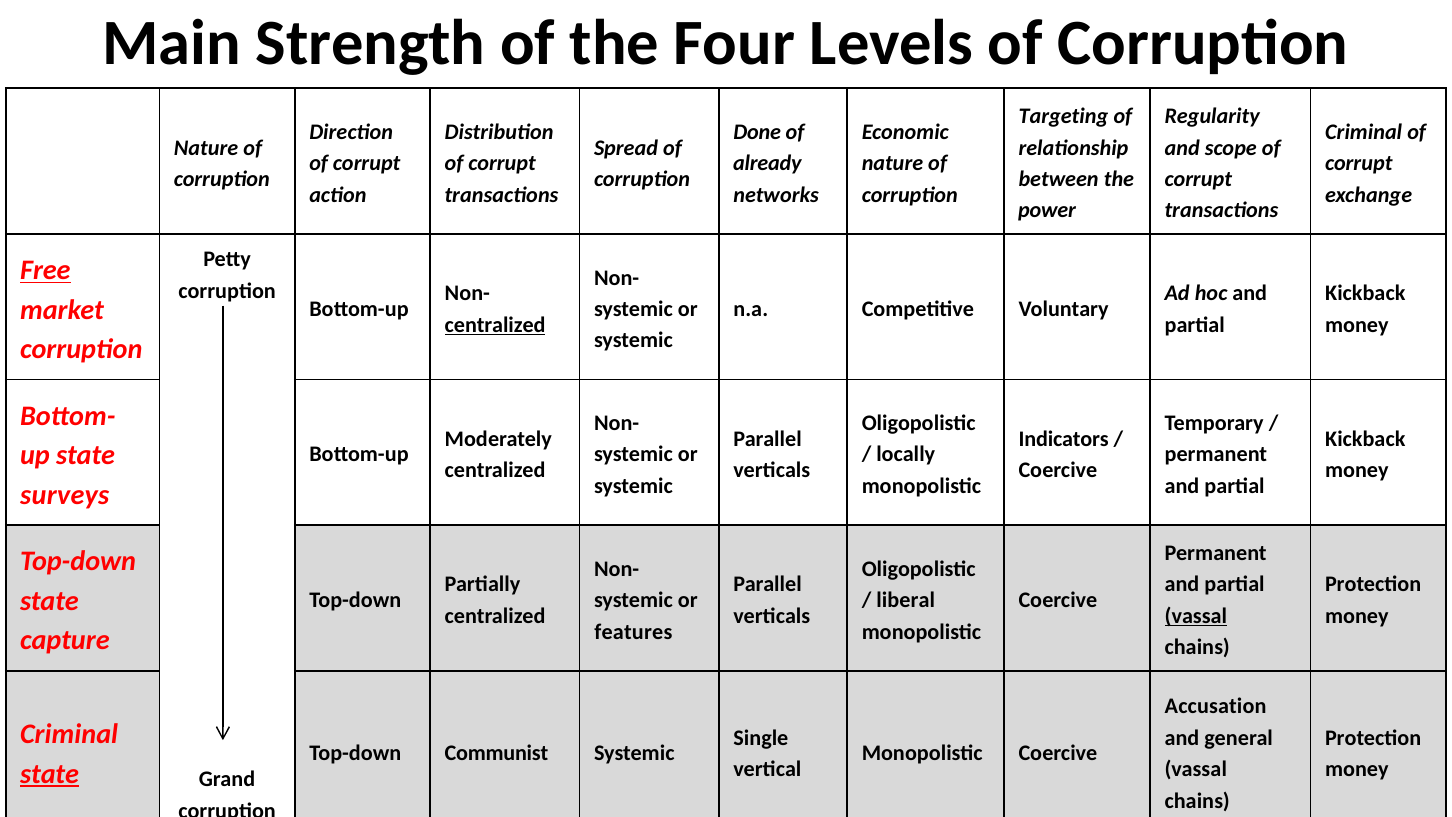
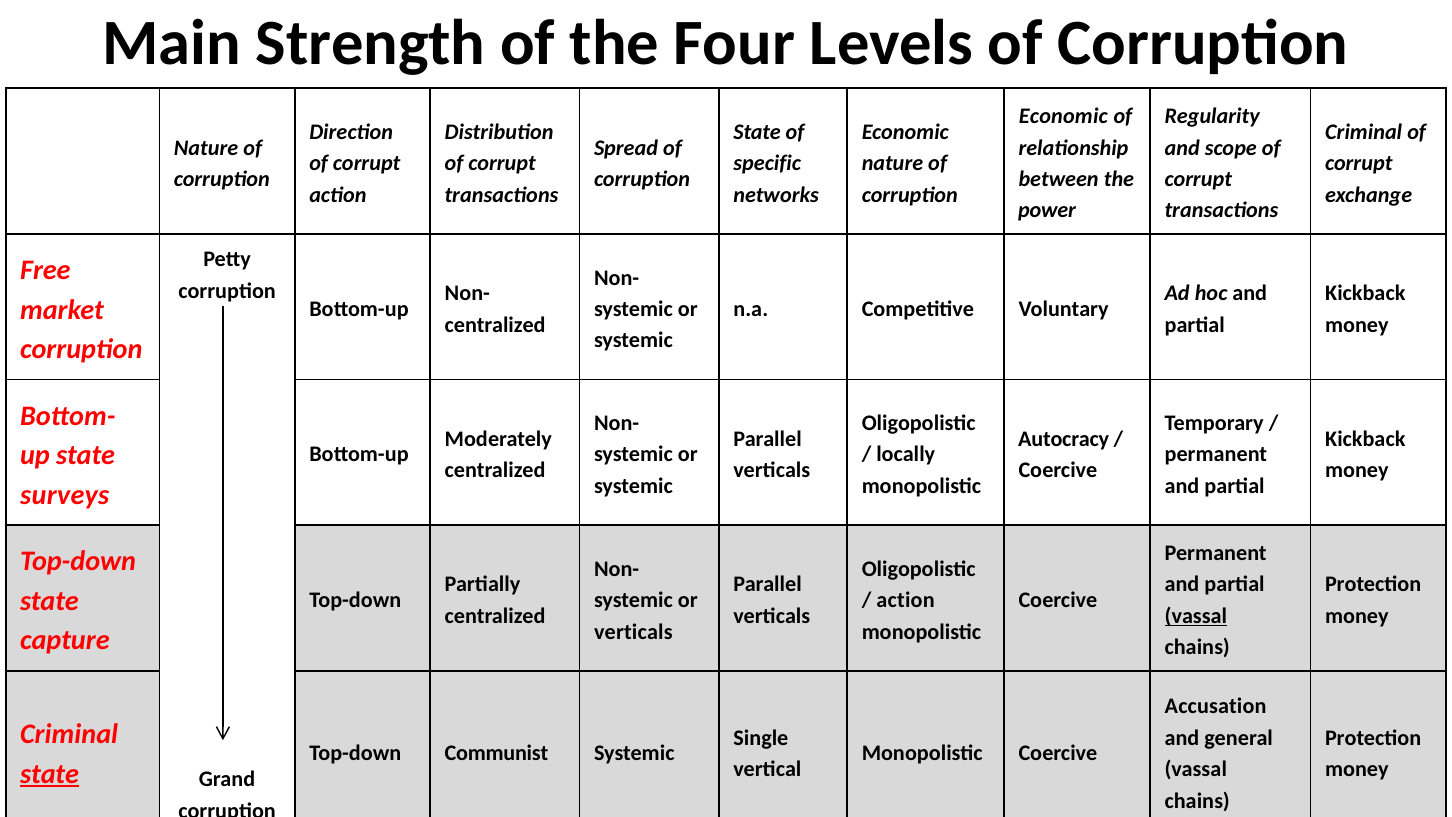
Targeting: Targeting -> Economic (1063, 116)
Done: Done -> State (757, 132)
already: already -> specific (767, 163)
Free underline: present -> none (45, 270)
centralized underline: present -> none (495, 325)
Indicators: Indicators -> Autocracy (1064, 439)
liberal: liberal -> action (906, 600)
features: features -> verticals (633, 632)
